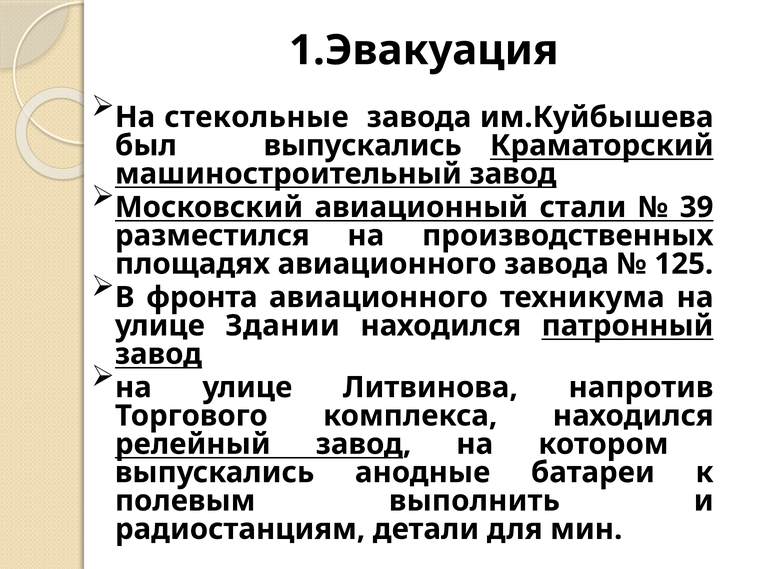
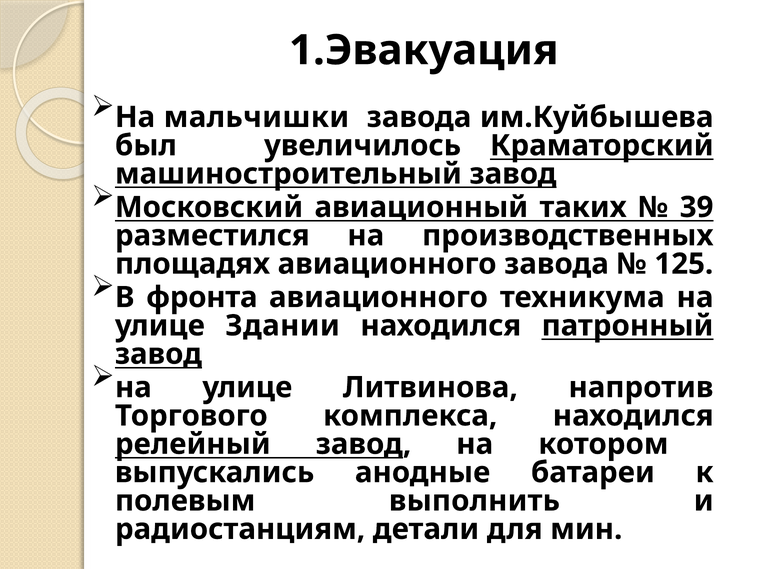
стекольные: стекольные -> мальчишки (256, 117)
был выпускались: выпускались -> увеличилось (363, 146)
стали: стали -> таких (583, 207)
